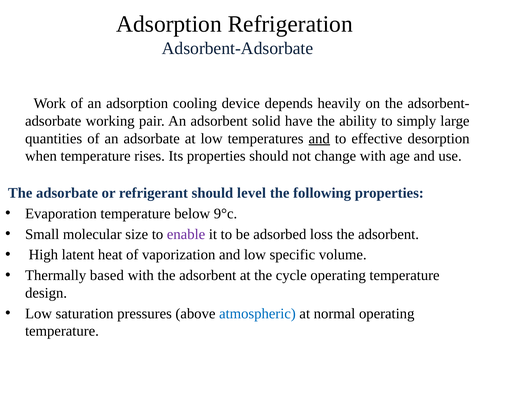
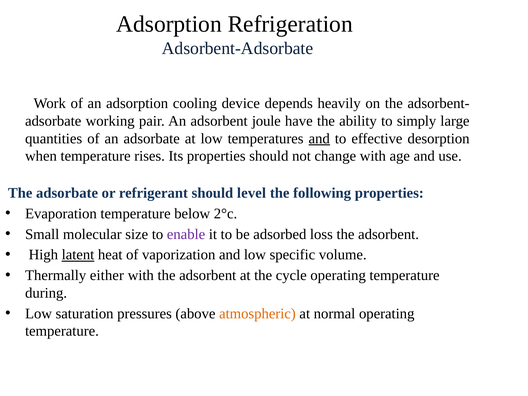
solid: solid -> joule (266, 121)
9°c: 9°c -> 2°c (225, 214)
latent underline: none -> present (78, 255)
based: based -> either (107, 275)
design: design -> during (46, 293)
atmospheric colour: blue -> orange (257, 314)
